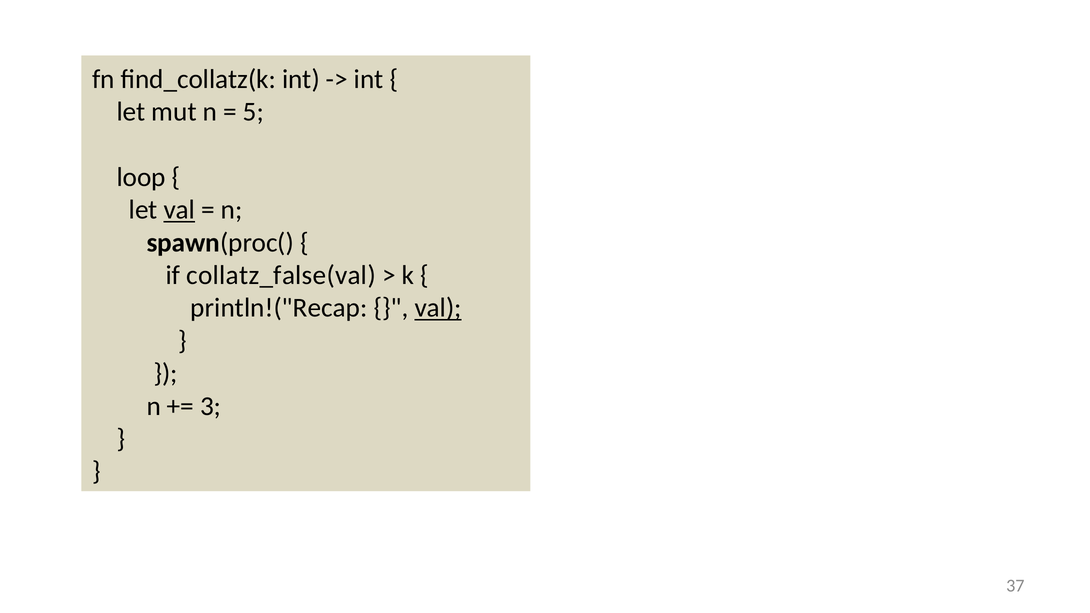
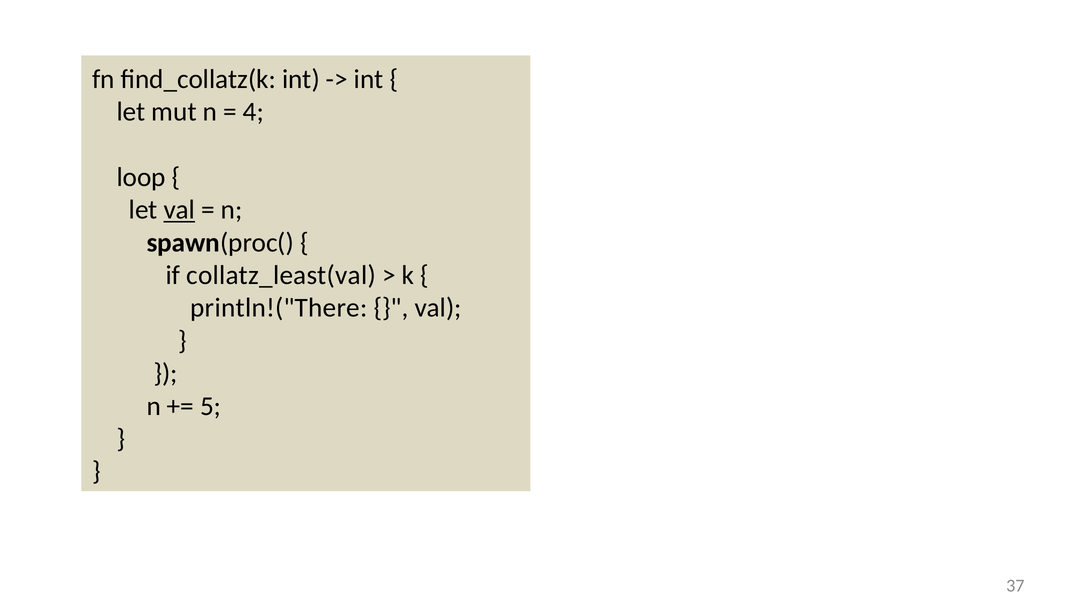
5: 5 -> 4 (253, 112)
collatz_false(val: collatz_false(val -> collatz_least(val (281, 275)
println!("Recap: println!("Recap -> println!("There (279, 308)
val underline: present -> none (438, 308)
3: 3 -> 5 (211, 406)
